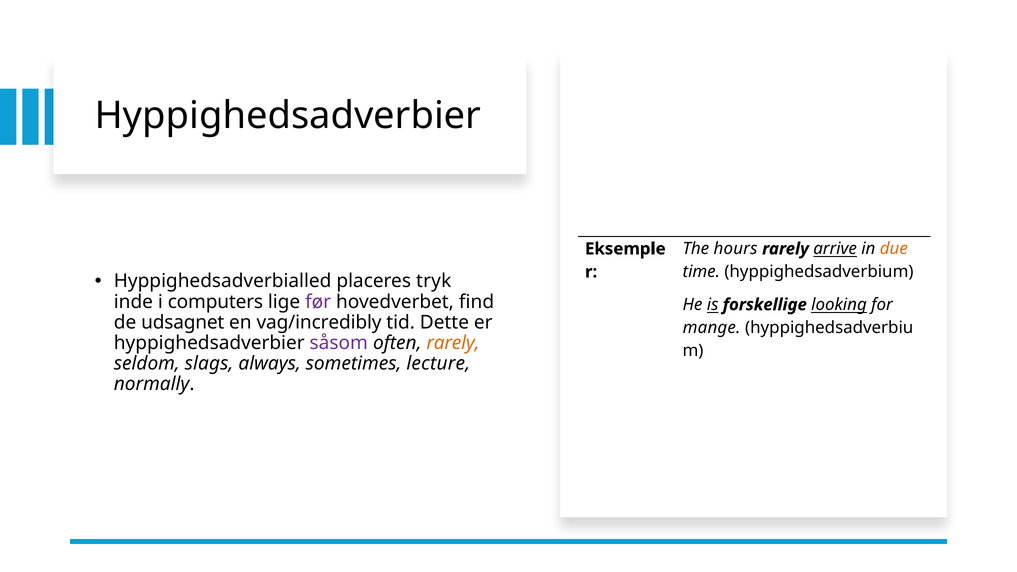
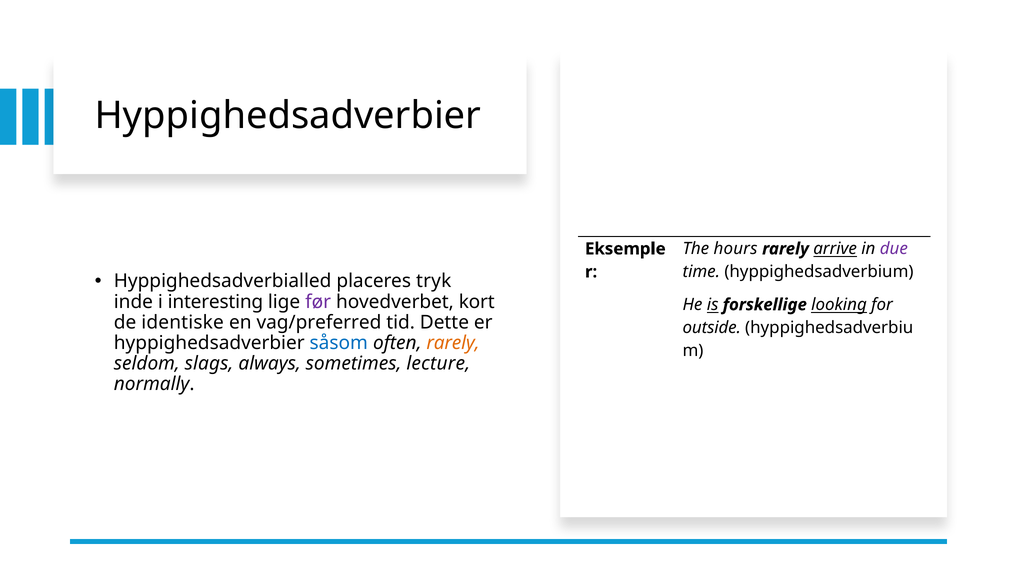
due colour: orange -> purple (894, 249)
computers: computers -> interesting (215, 302)
find: find -> kort (477, 302)
udsagnet: udsagnet -> identiske (183, 322)
vag/incredibly: vag/incredibly -> vag/preferred (319, 322)
mange: mange -> outside (712, 328)
såsom colour: purple -> blue (339, 343)
